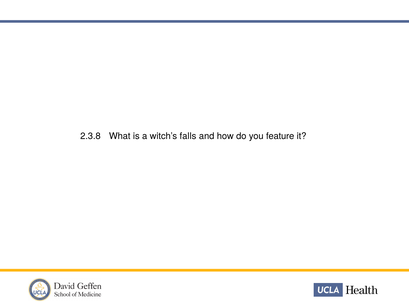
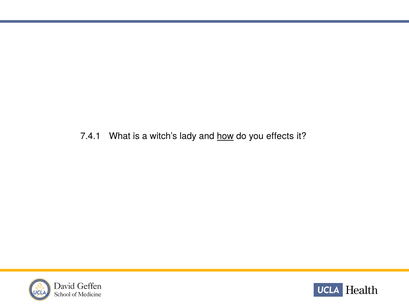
2.3.8: 2.3.8 -> 7.4.1 (90, 136)
falls: falls -> lady (188, 136)
how underline: none -> present (225, 136)
feature: feature -> effects (280, 136)
